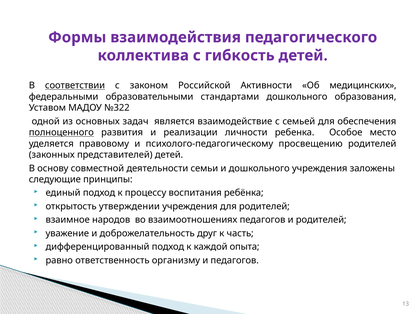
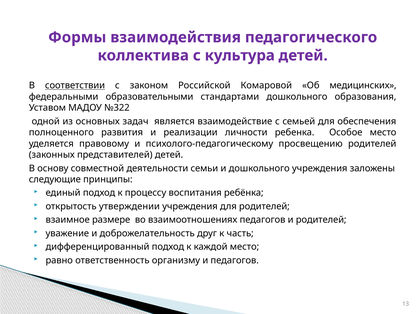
гибкость: гибкость -> культура (240, 56)
Активности: Активности -> Комаровой (266, 86)
полноценного underline: present -> none (61, 133)
народов: народов -> размере (111, 220)
каждой опыта: опыта -> место (245, 247)
